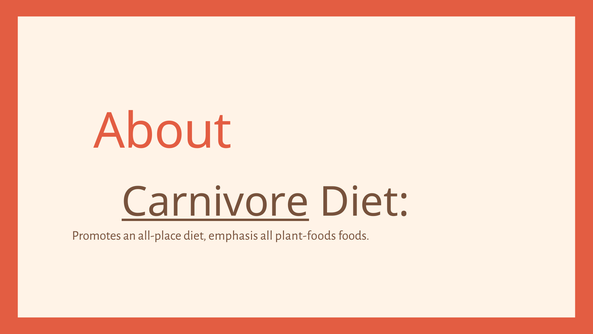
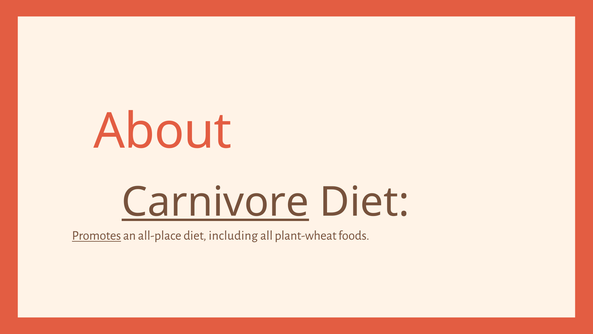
Promotes underline: none -> present (96, 235)
emphasis: emphasis -> including (233, 235)
plant-foods: plant-foods -> plant-wheat (306, 235)
